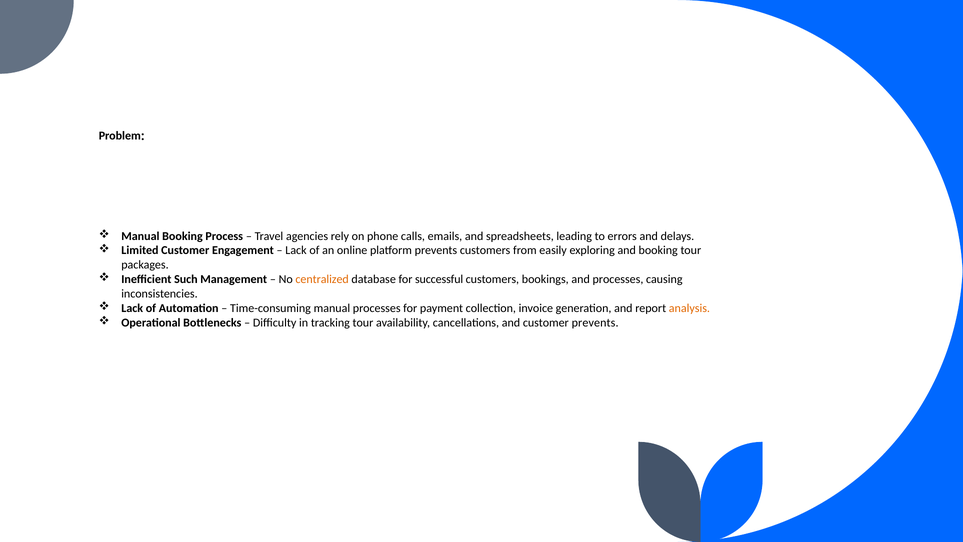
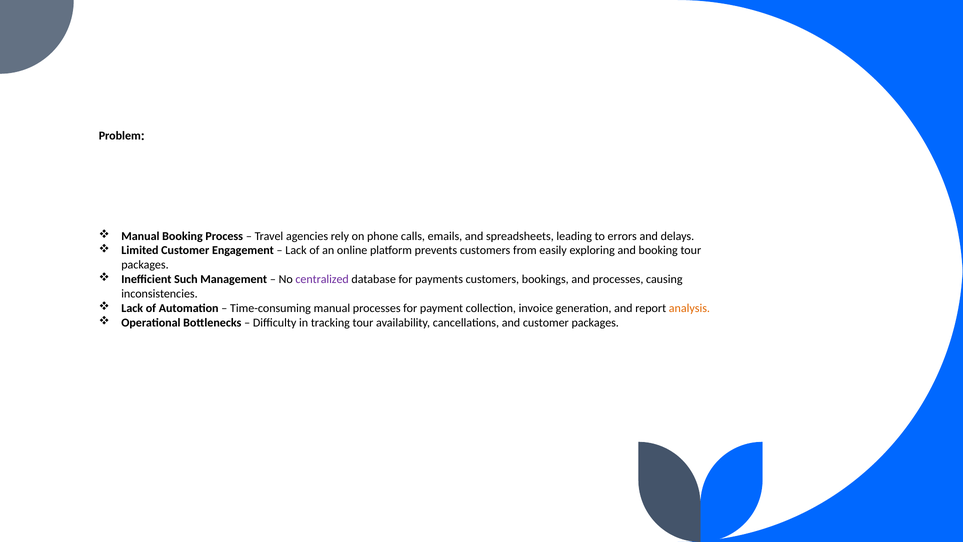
centralized colour: orange -> purple (322, 279)
successful: successful -> payments (439, 279)
customer prevents: prevents -> packages (595, 323)
